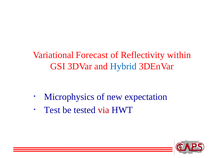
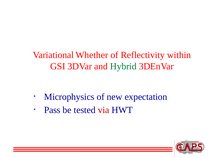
Forecast: Forecast -> Whether (92, 55)
Hybrid colour: blue -> green (123, 66)
Test: Test -> Pass (52, 110)
